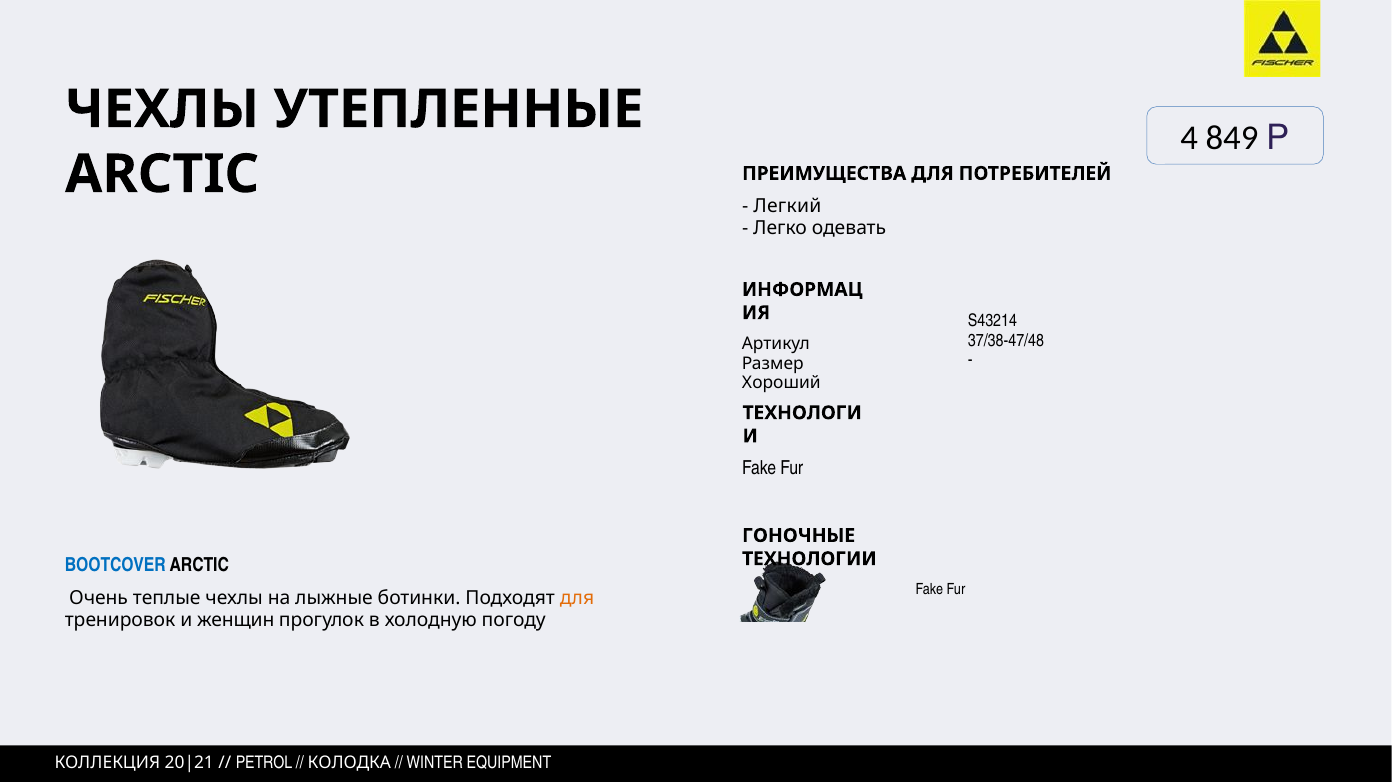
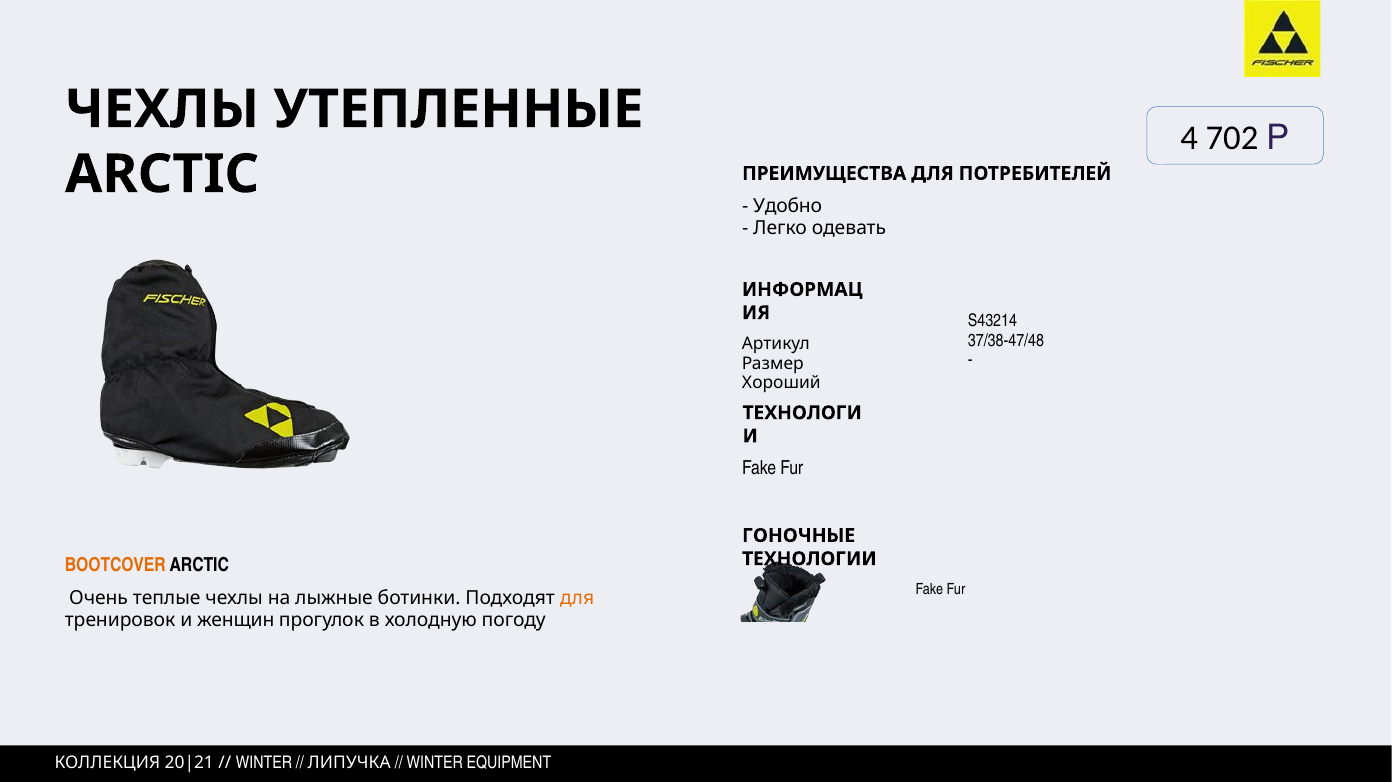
849: 849 -> 702 (1232, 138)
Легкий: Легкий -> Удобно (788, 206)
BOOTCOVER colour: blue -> orange (115, 565)
PETROL: PETROL -> WINTER (264, 763)
КОЛОДКА: КОЛОДКА -> ЛИПУЧКА (349, 763)
